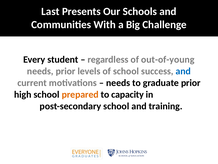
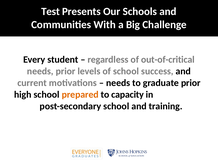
Last: Last -> Test (50, 11)
out-of-young: out-of-young -> out-of-critical (168, 59)
and colour: blue -> black (183, 71)
